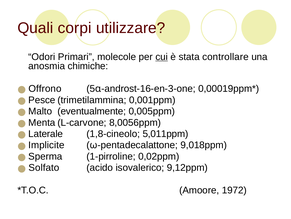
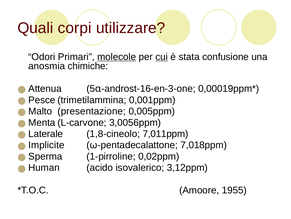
molecole underline: none -> present (117, 57)
controllare: controllare -> confusione (226, 57)
Offrono: Offrono -> Attenua (45, 88)
eventualmente: eventualmente -> presentazione (92, 111)
8,0056ppm: 8,0056ppm -> 3,0056ppm (135, 122)
5,011ppm: 5,011ppm -> 7,011ppm (165, 133)
9,018ppm: 9,018ppm -> 7,018ppm (204, 145)
Solfato: Solfato -> Human (44, 167)
9,12ppm: 9,12ppm -> 3,12ppm (187, 167)
1972: 1972 -> 1955 (234, 190)
